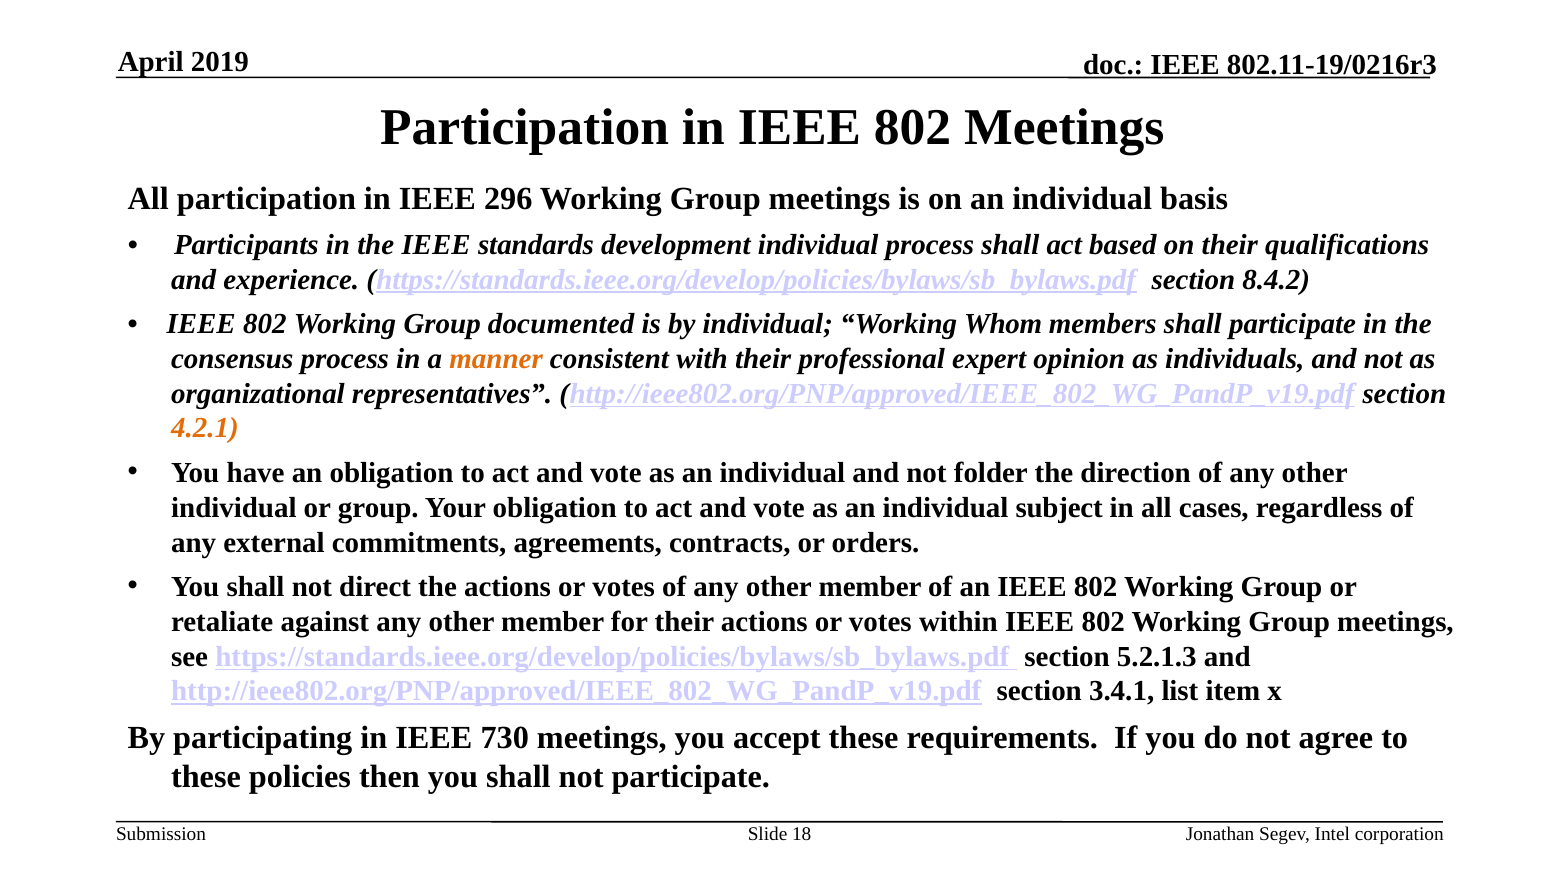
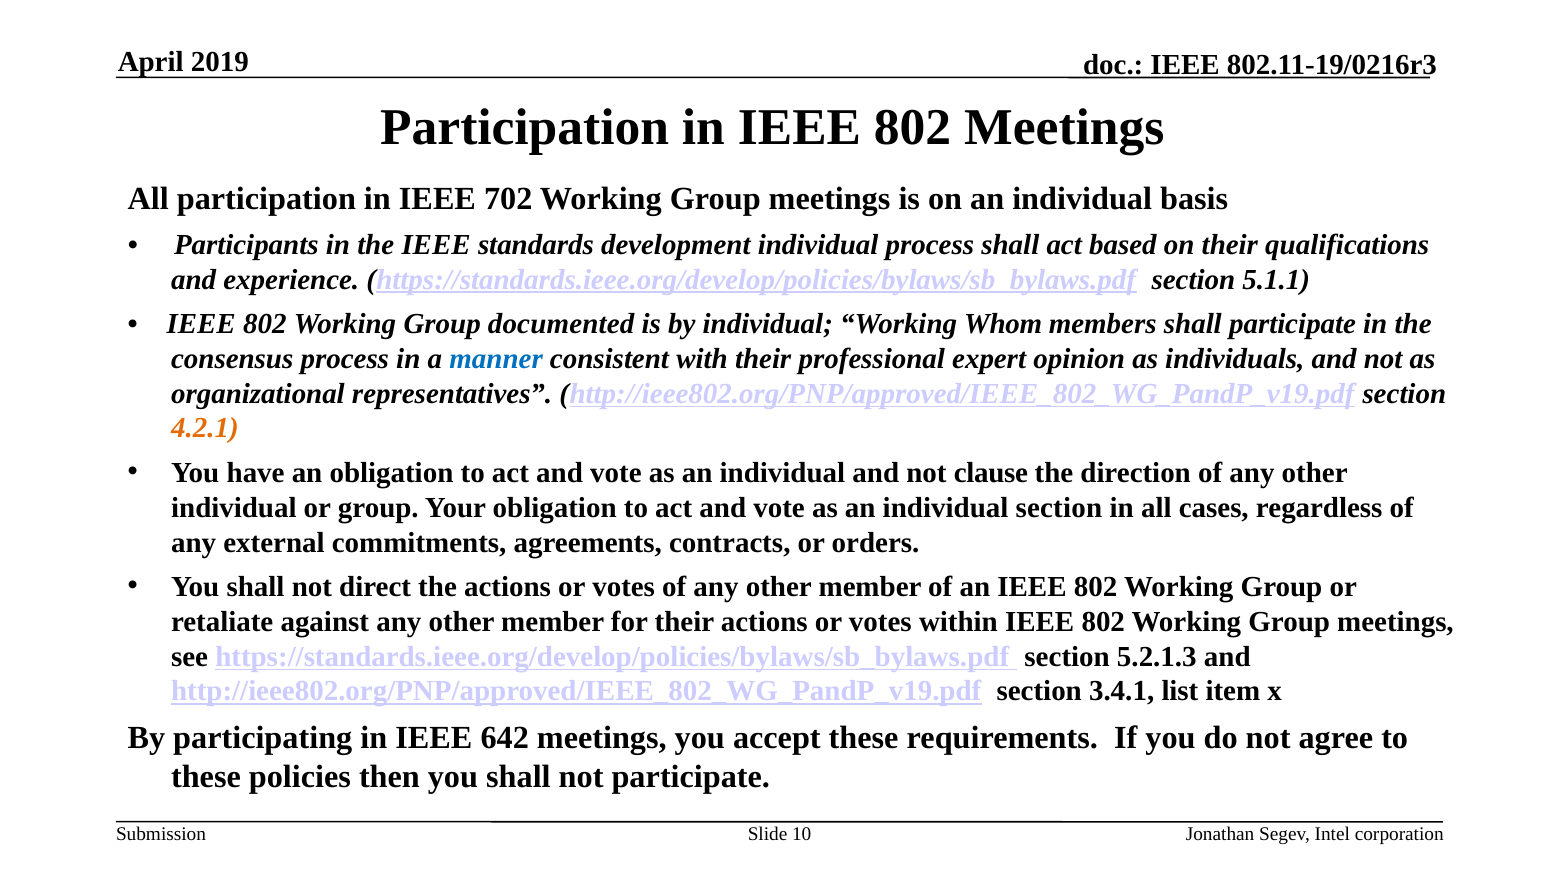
296: 296 -> 702 (508, 198)
8.4.2: 8.4.2 -> 5.1.1 (1276, 279)
manner colour: orange -> blue (496, 359)
folder: folder -> clause (991, 473)
individual subject: subject -> section (1059, 507)
730: 730 -> 642 (505, 738)
18: 18 -> 10 (802, 834)
